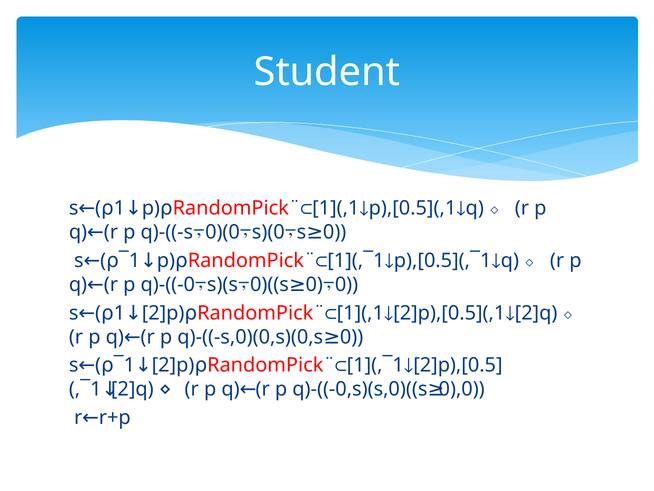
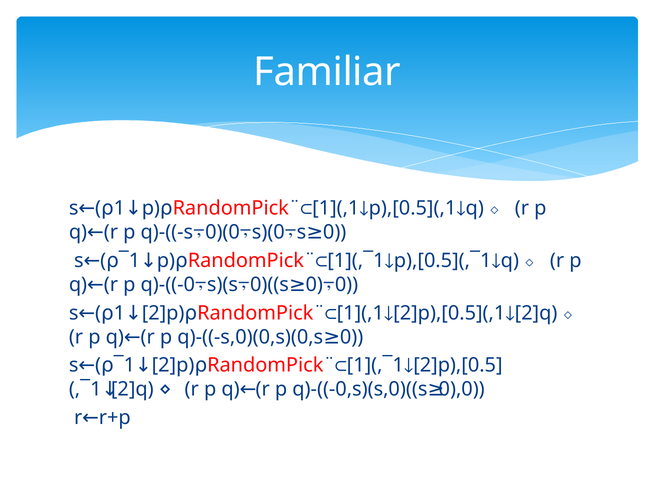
Student: Student -> Familiar (327, 72)
